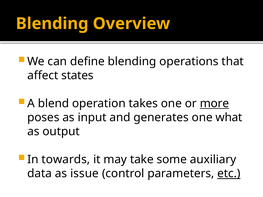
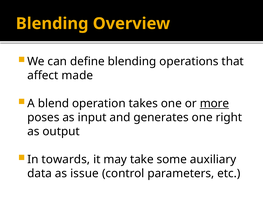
states: states -> made (77, 76)
what: what -> right (229, 118)
etc underline: present -> none (229, 174)
